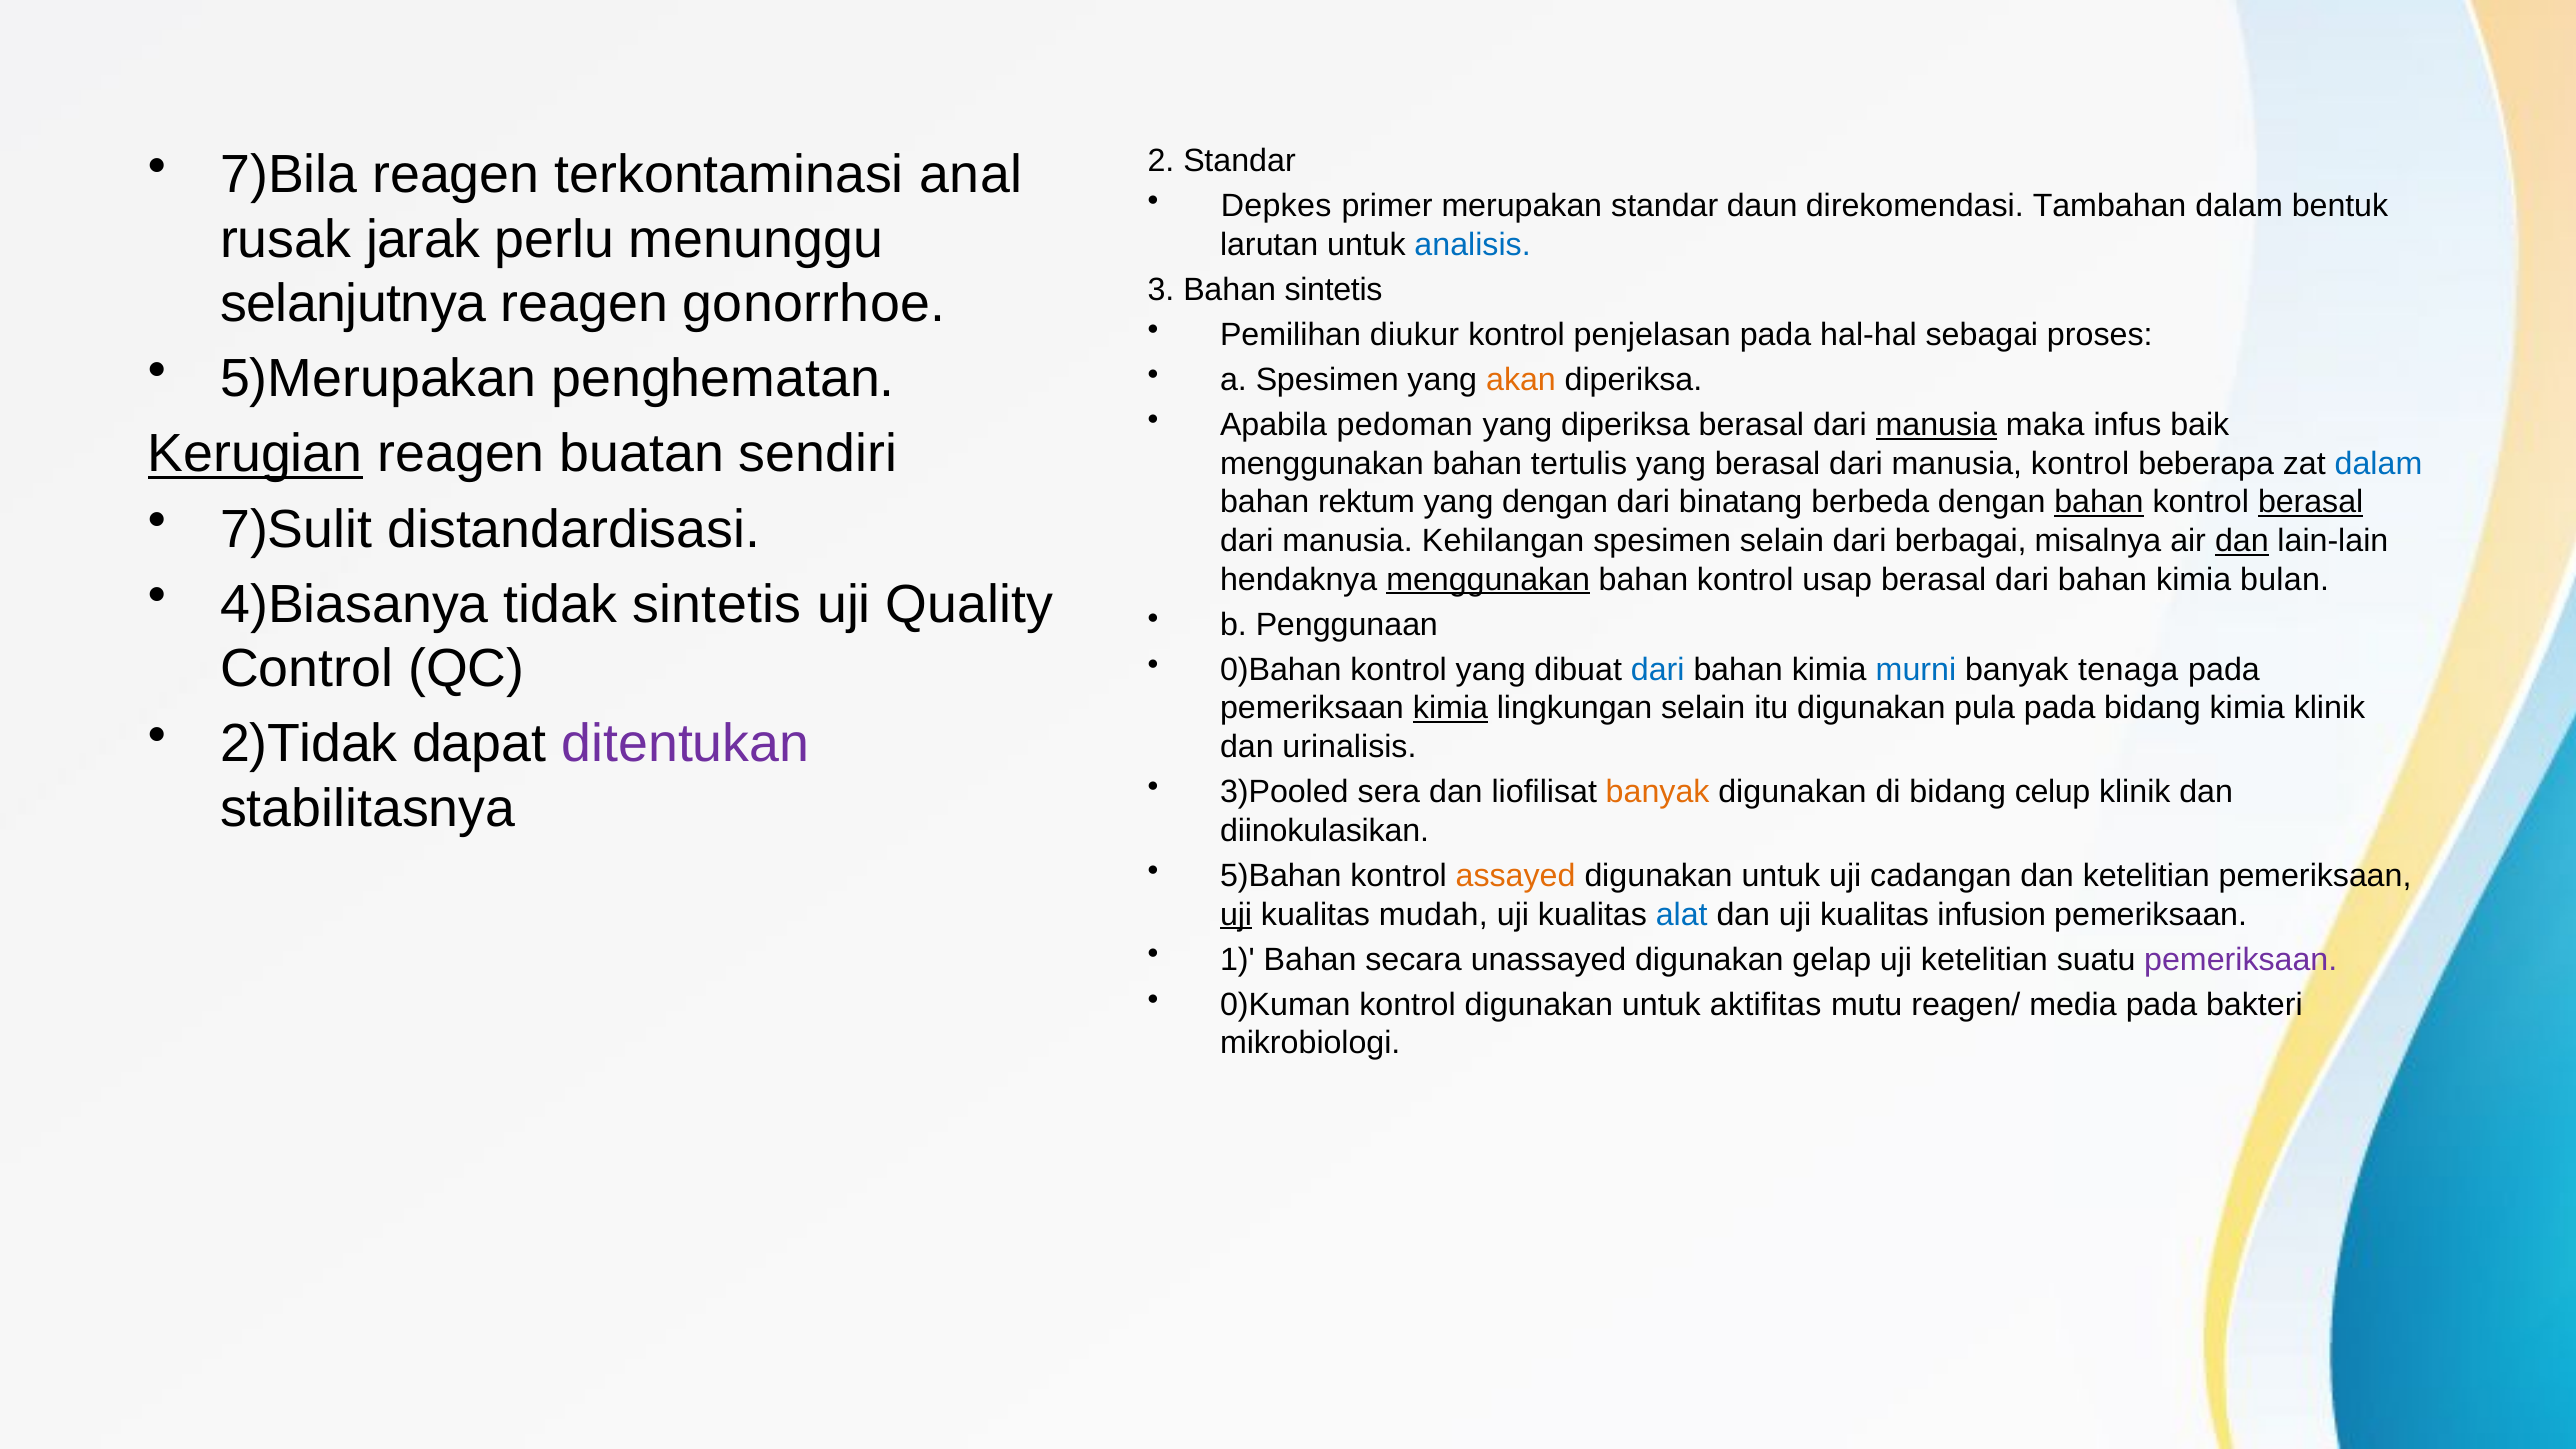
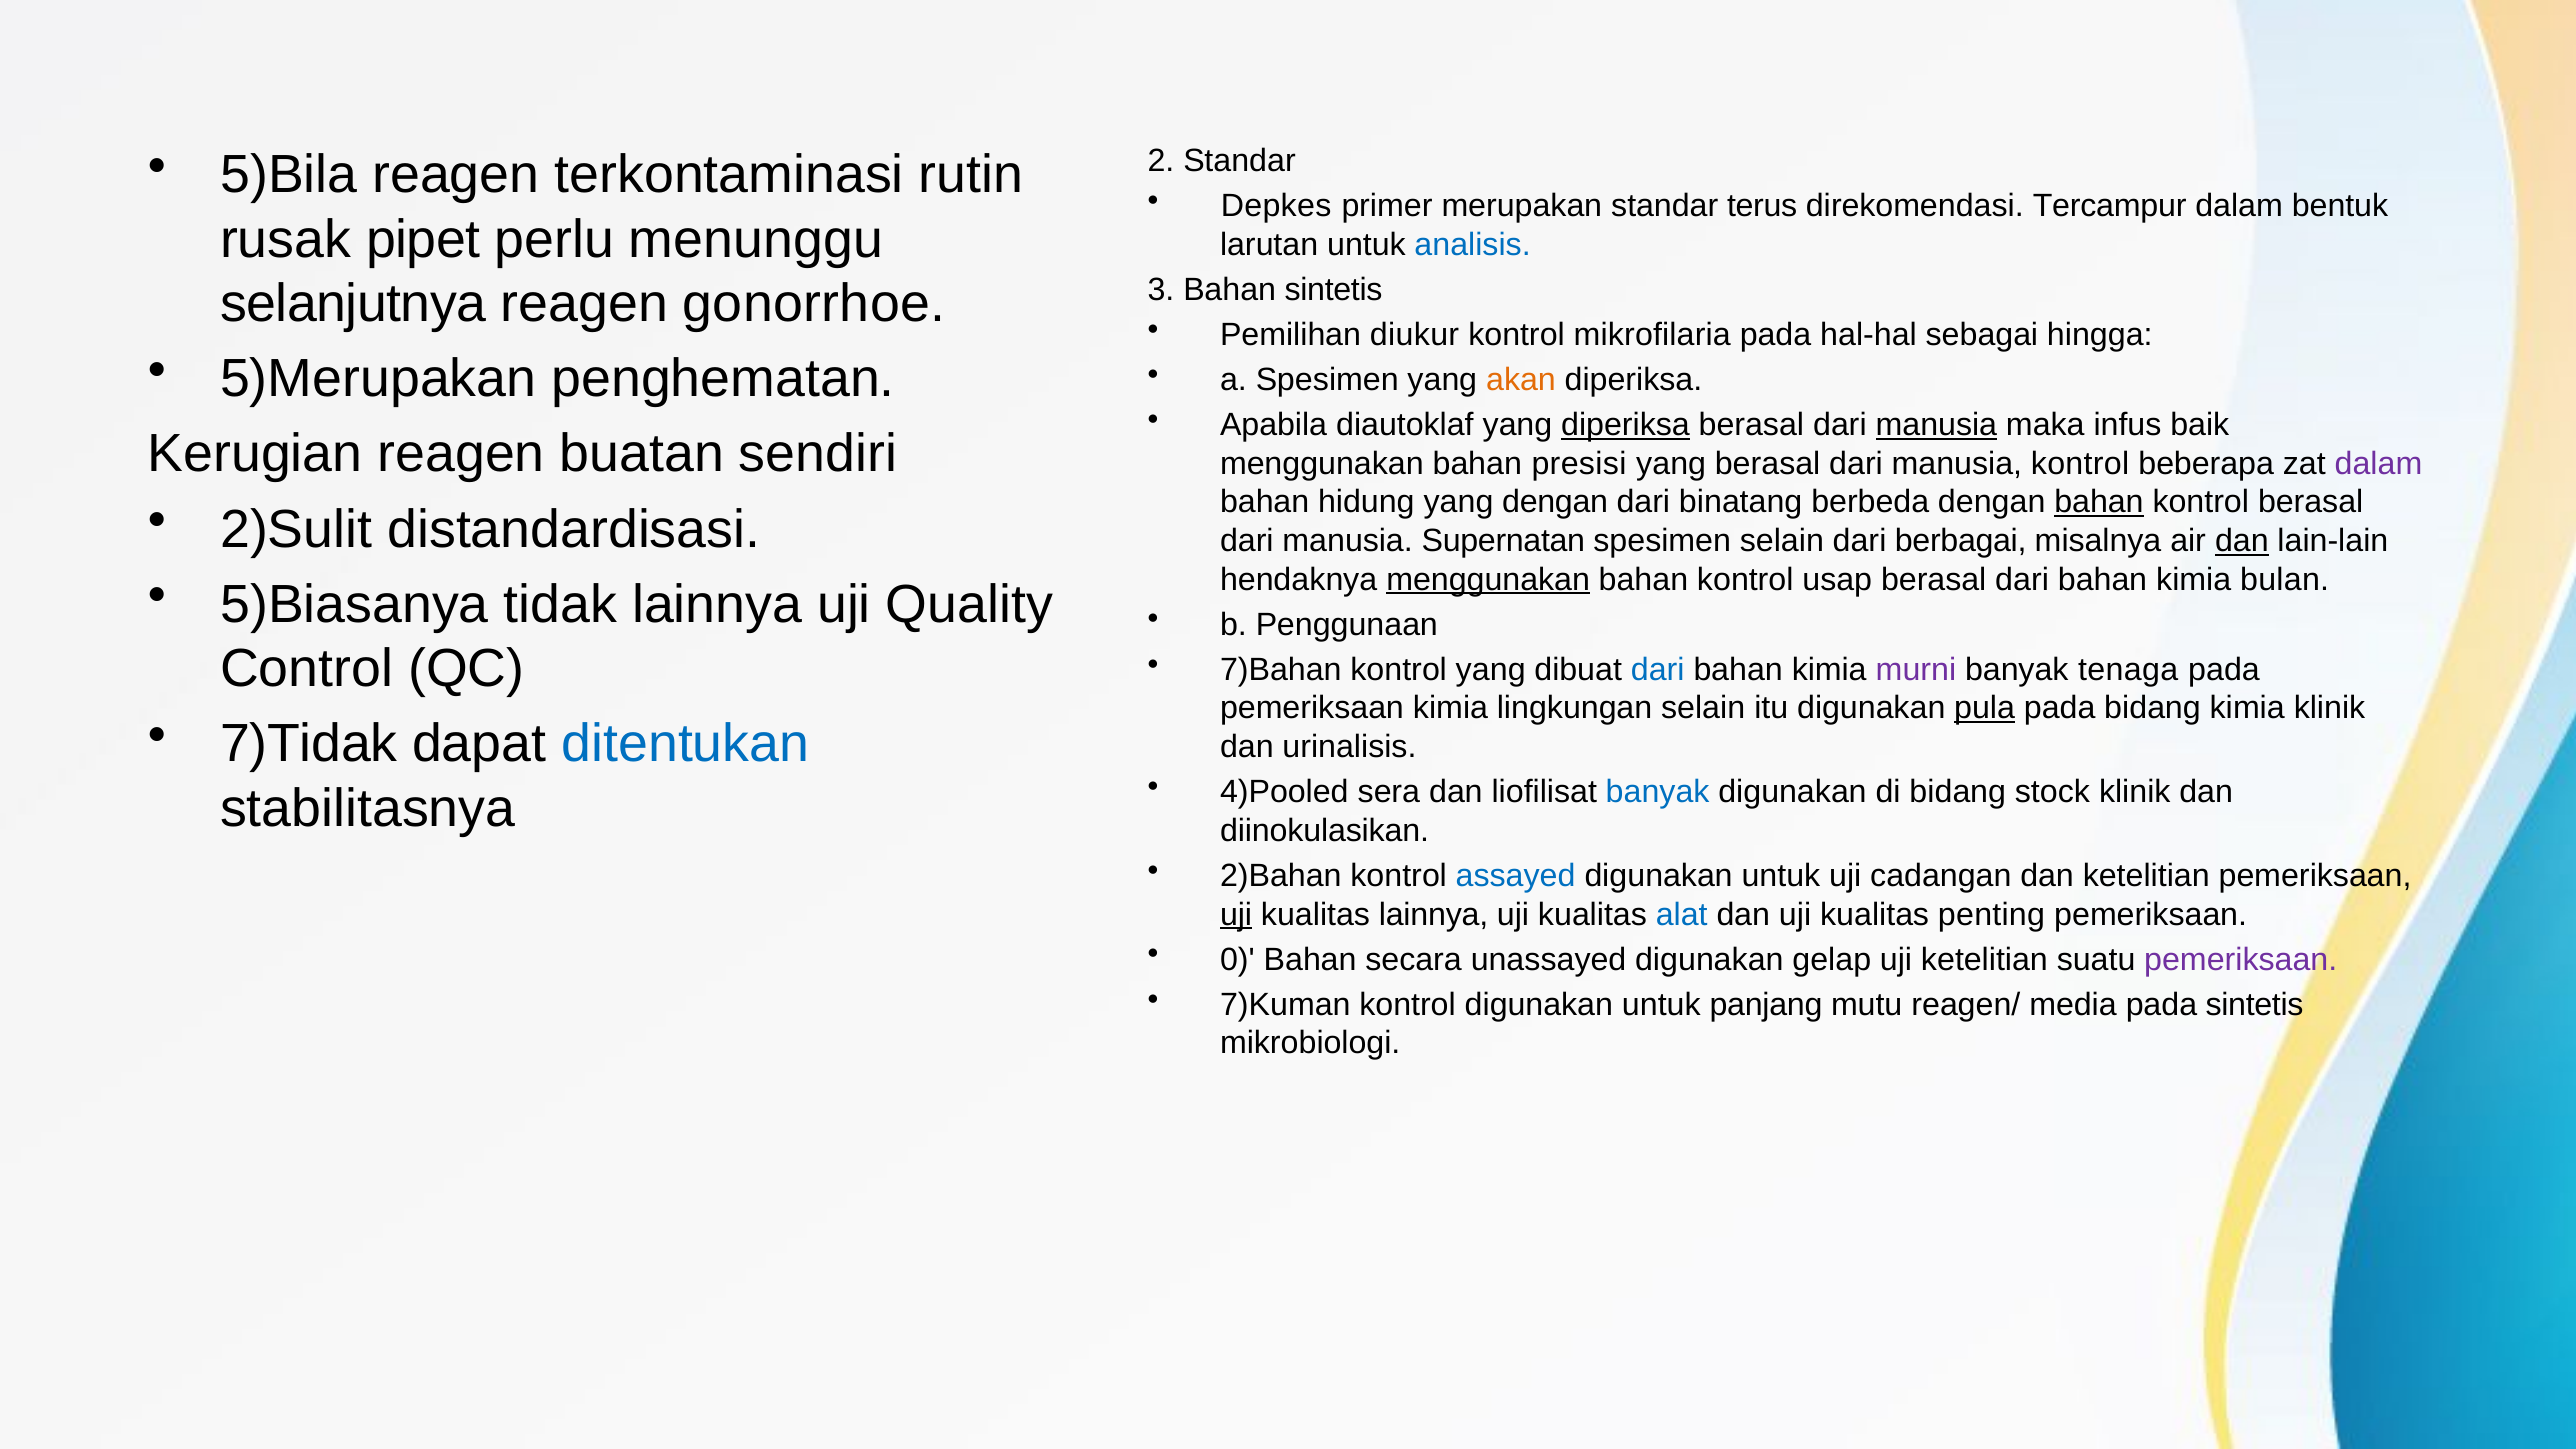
7)Bila: 7)Bila -> 5)Bila (289, 175)
anal: anal -> rutin (971, 175)
daun: daun -> terus (1762, 206)
Tambahan: Tambahan -> Tercampur (2110, 206)
jarak: jarak -> pipet (423, 240)
penjelasan: penjelasan -> mikrofilaria (1652, 335)
proses: proses -> hingga (2100, 335)
pedoman: pedoman -> diautoklaf (1405, 425)
diperiksa underline: none -> present (1626, 425)
Kerugian underline: present -> none (255, 454)
tertulis: tertulis -> presisi (1579, 463)
dalam colour: blue -> purple (2379, 463)
rektum: rektum -> hidung (1366, 502)
berasal underline: present -> none (2311, 502)
7)Sulit: 7)Sulit -> 2)Sulit (296, 529)
Kehilangan: Kehilangan -> Supernatan (1503, 541)
4)Biasanya: 4)Biasanya -> 5)Biasanya (355, 605)
tidak sintetis: sintetis -> lainnya (717, 605)
0)Bahan: 0)Bahan -> 7)Bahan (1281, 670)
murni colour: blue -> purple (1916, 670)
kimia underline: present -> none (1451, 708)
pula underline: none -> present (1985, 708)
2)Tidak: 2)Tidak -> 7)Tidak (309, 744)
ditentukan colour: purple -> blue (685, 744)
3)Pooled: 3)Pooled -> 4)Pooled (1284, 792)
banyak colour: orange -> blue (1658, 792)
celup: celup -> stock (2052, 792)
5)Bahan: 5)Bahan -> 2)Bahan (1281, 876)
assayed colour: orange -> blue (1516, 876)
kualitas mudah: mudah -> lainnya (1434, 914)
infusion: infusion -> penting (1991, 914)
1: 1 -> 0 (1237, 959)
0)Kuman: 0)Kuman -> 7)Kuman (1285, 1005)
aktifitas: aktifitas -> panjang (1766, 1005)
pada bakteri: bakteri -> sintetis (2255, 1005)
